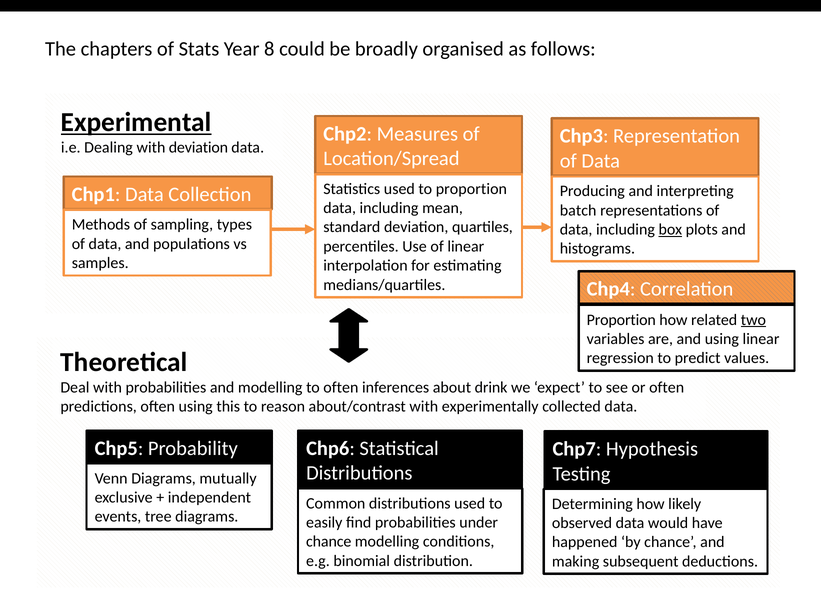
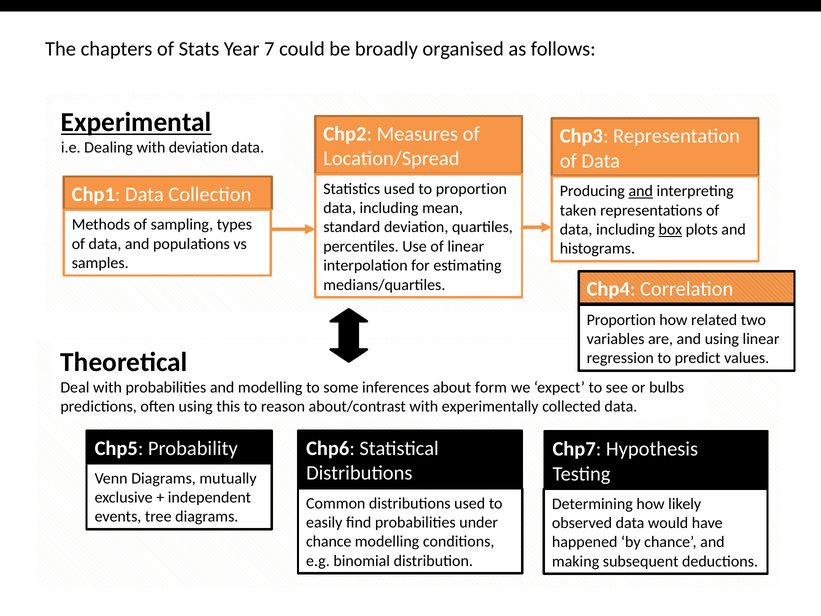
8: 8 -> 7 (269, 49)
and underline: none -> present (641, 191)
batch: batch -> taken (578, 210)
two underline: present -> none (753, 320)
to often: often -> some (341, 387)
drink: drink -> form (491, 387)
or often: often -> bulbs (667, 387)
